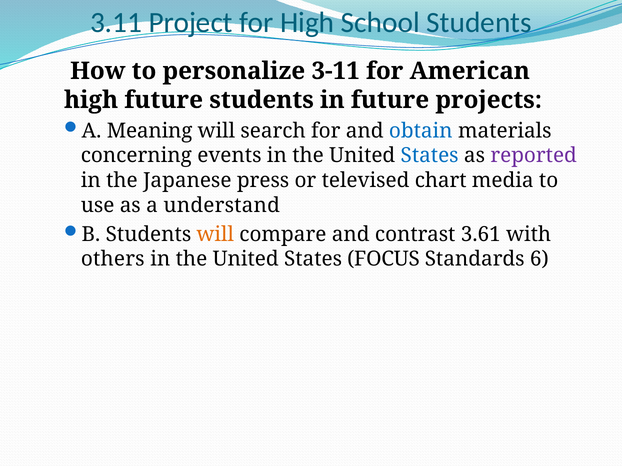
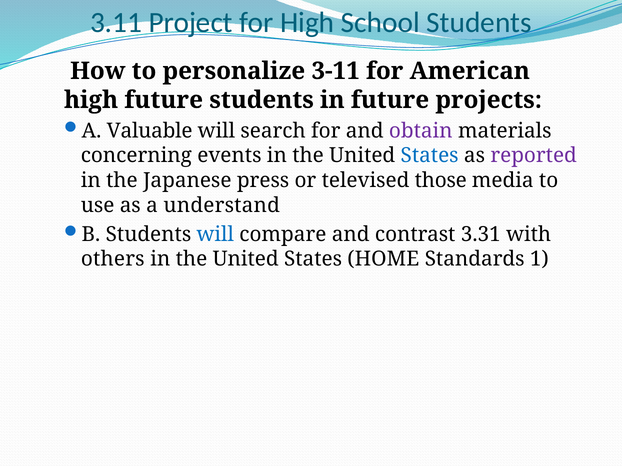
Meaning: Meaning -> Valuable (150, 131)
obtain colour: blue -> purple (421, 131)
chart: chart -> those (441, 181)
will colour: orange -> blue (215, 235)
3.61: 3.61 -> 3.31 (481, 235)
FOCUS: FOCUS -> HOME (383, 259)
6: 6 -> 1 (539, 259)
